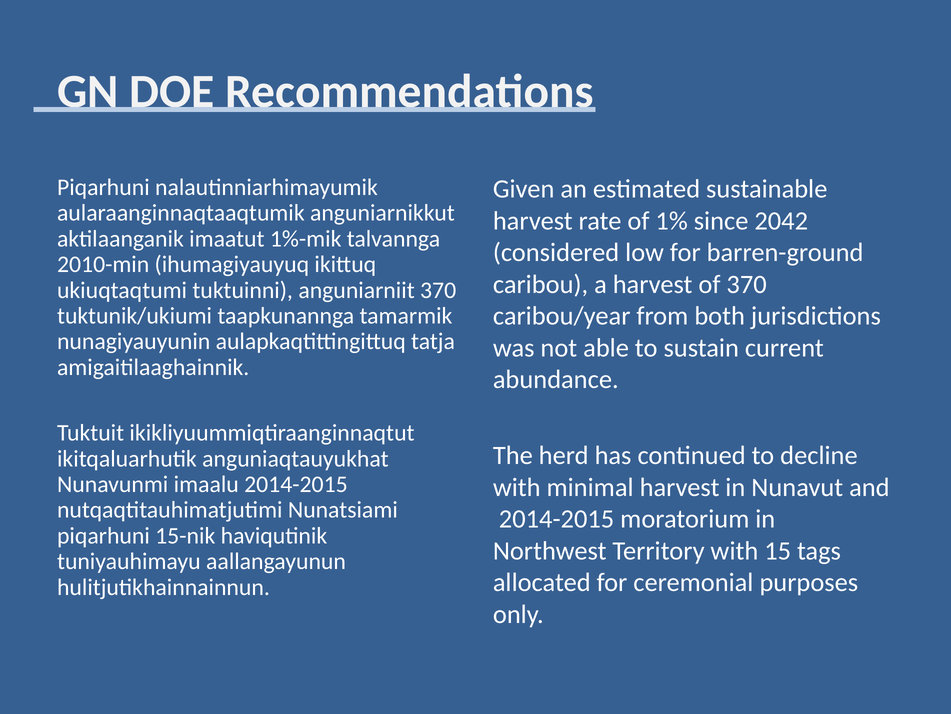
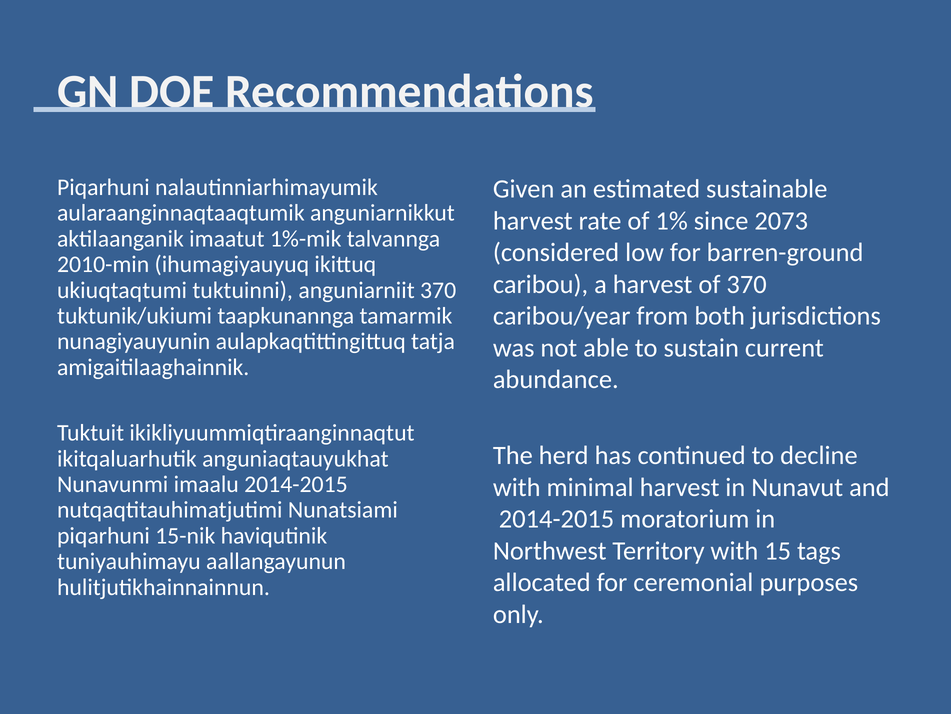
2042: 2042 -> 2073 (781, 221)
